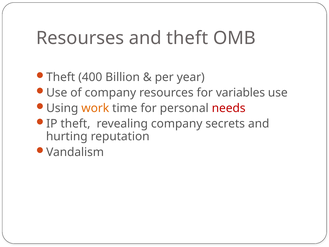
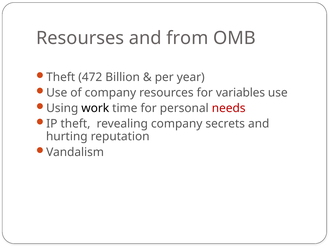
and theft: theft -> from (187, 38)
400: 400 -> 472 (90, 77)
work colour: orange -> black (95, 108)
